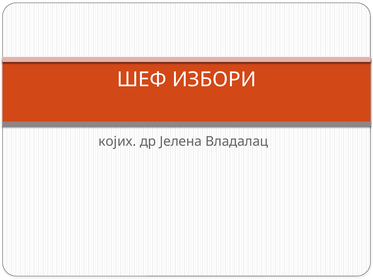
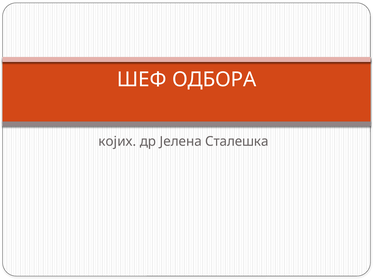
ИЗБОРИ: ИЗБОРИ -> ОДБОРА (214, 79)
Владалац: Владалац -> Сталешка (237, 141)
